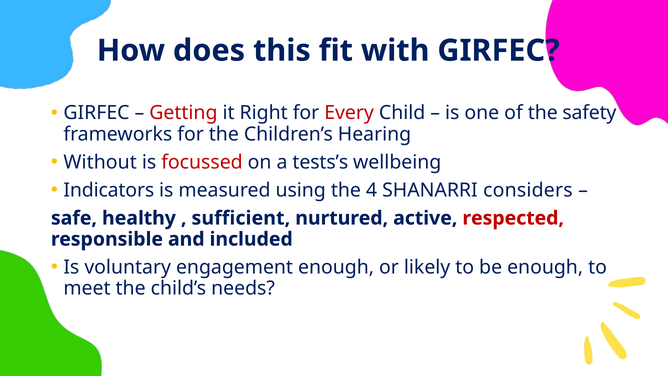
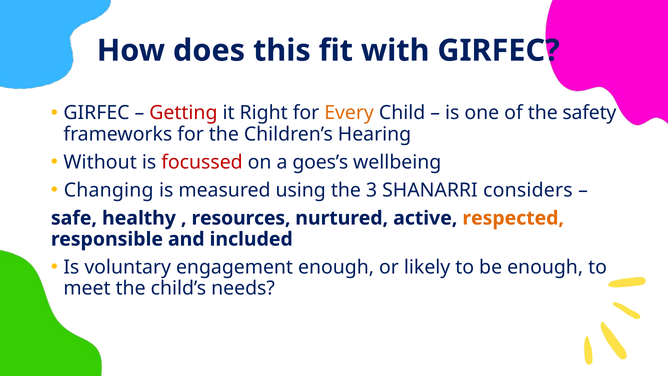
Every colour: red -> orange (349, 113)
tests’s: tests’s -> goes’s (320, 162)
Indicators: Indicators -> Changing (109, 190)
4: 4 -> 3 (372, 190)
sufficient: sufficient -> resources (241, 218)
respected colour: red -> orange (513, 218)
